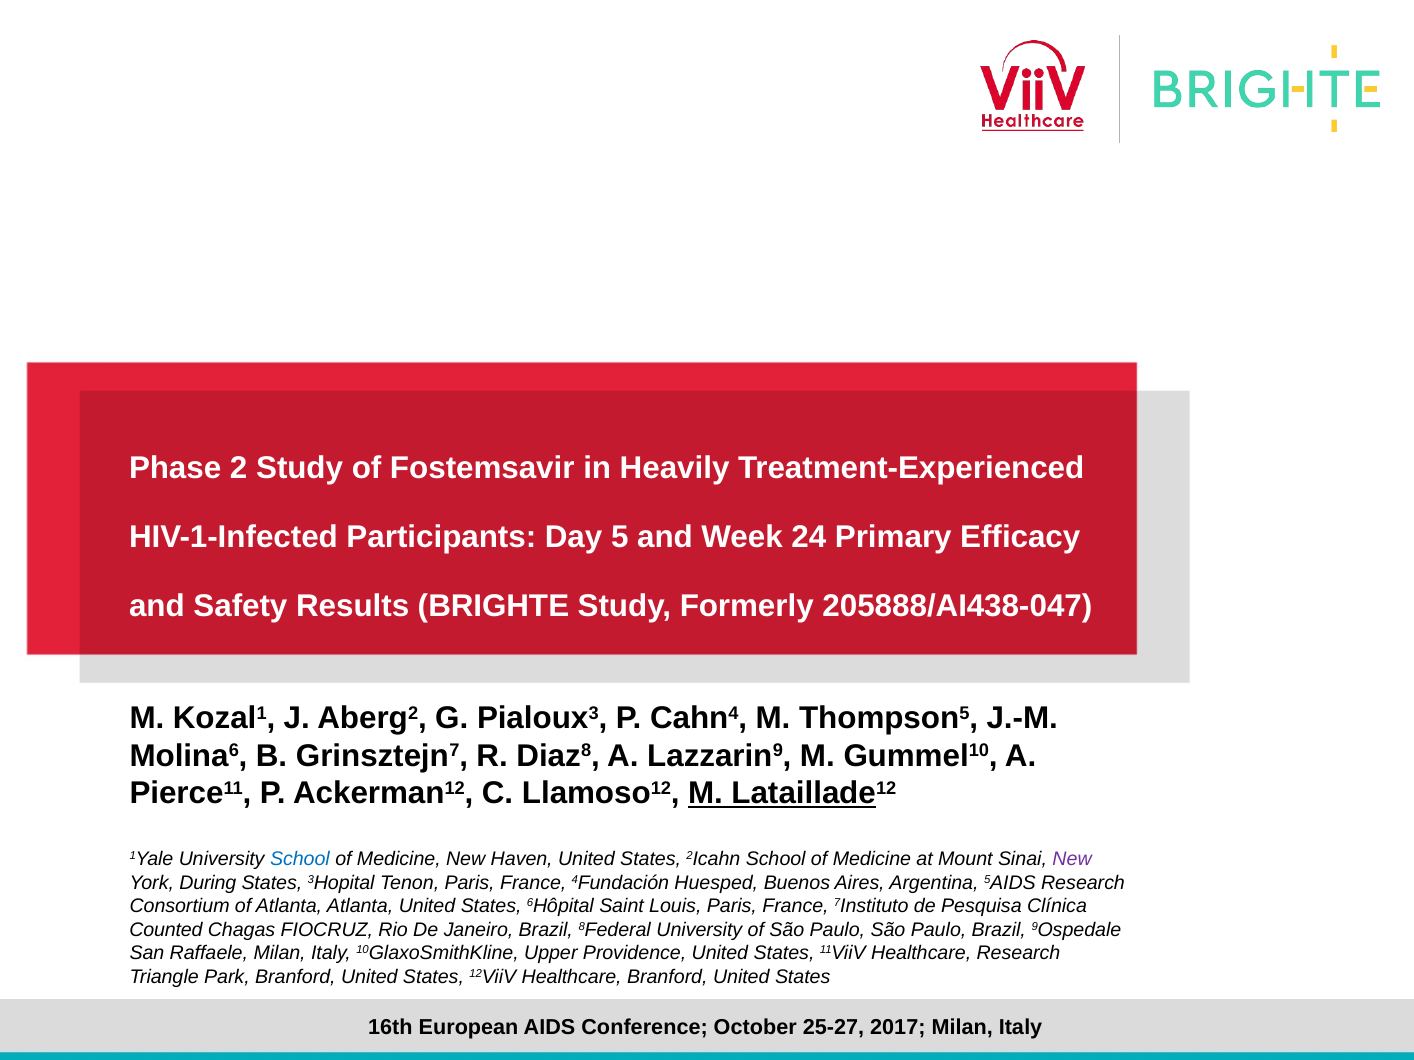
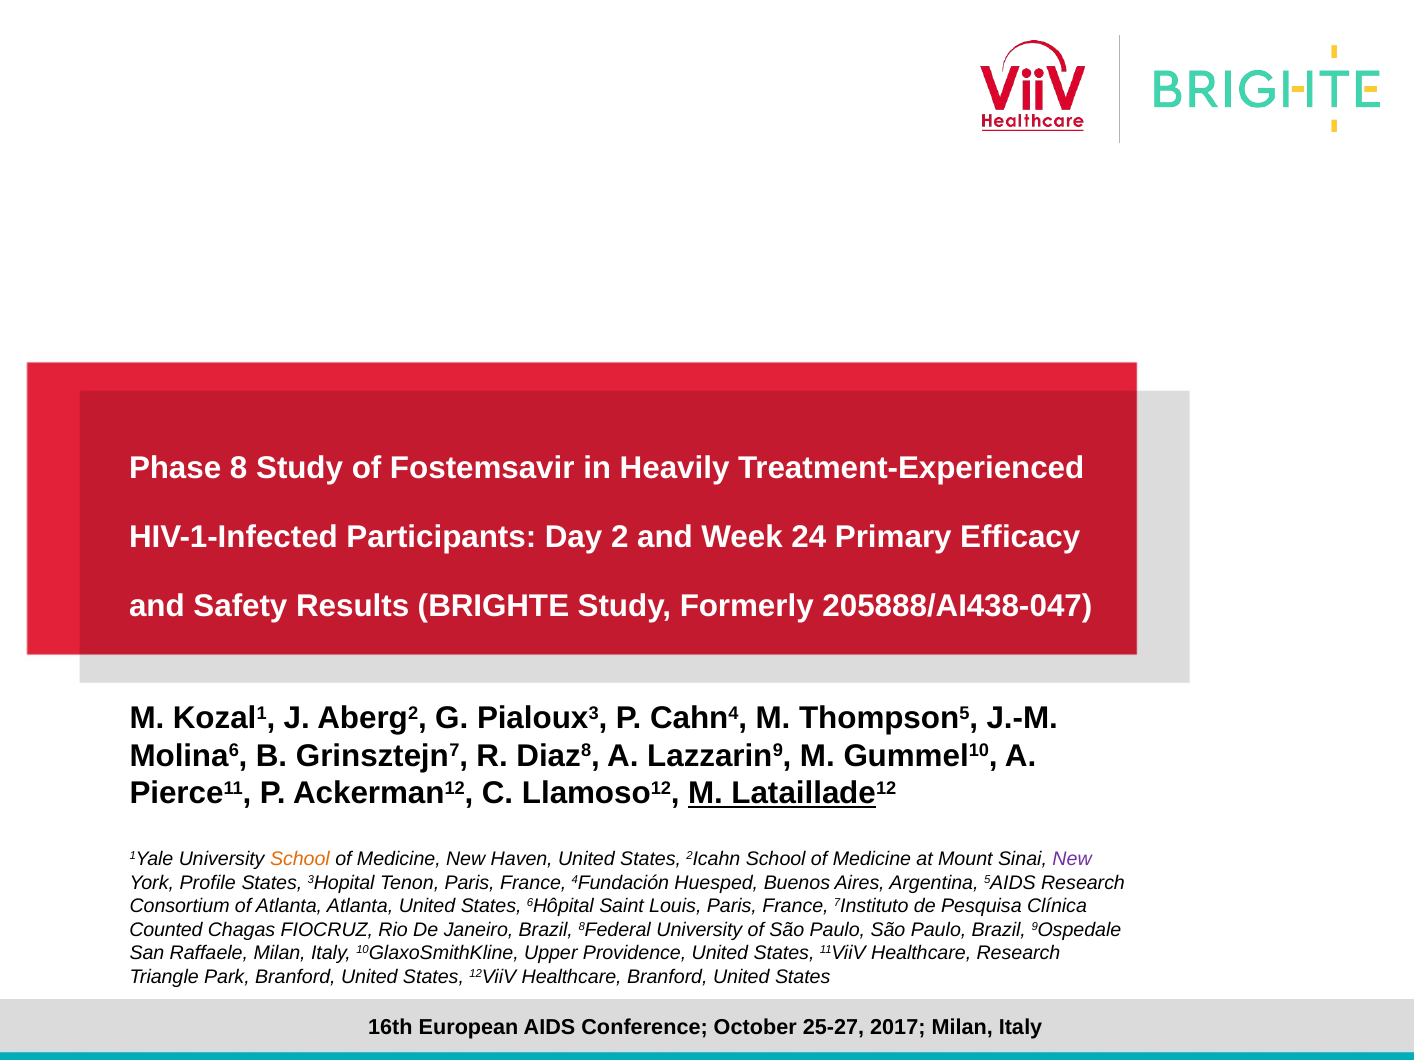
2: 2 -> 8 (239, 469)
5: 5 -> 2 (620, 537)
School colour: blue -> orange (300, 859)
During: During -> Profile (208, 883)
